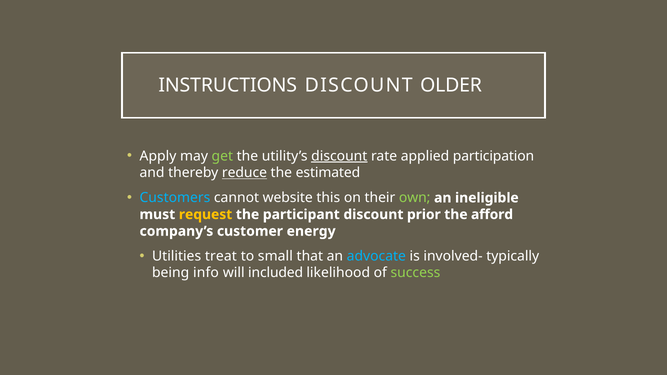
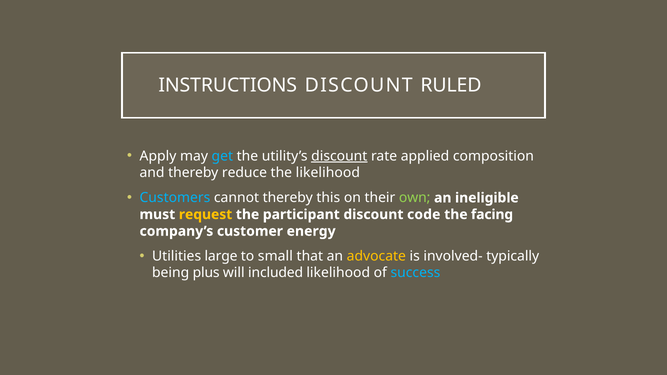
OLDER: OLDER -> RULED (451, 85)
get colour: light green -> light blue (222, 156)
participation: participation -> composition (493, 156)
reduce underline: present -> none (244, 173)
the estimated: estimated -> likelihood (328, 173)
cannot website: website -> thereby (288, 198)
prior: prior -> code (424, 215)
afford: afford -> facing (492, 215)
treat: treat -> large (221, 256)
advocate colour: light blue -> yellow (376, 256)
info: info -> plus (206, 273)
success colour: light green -> light blue (415, 273)
